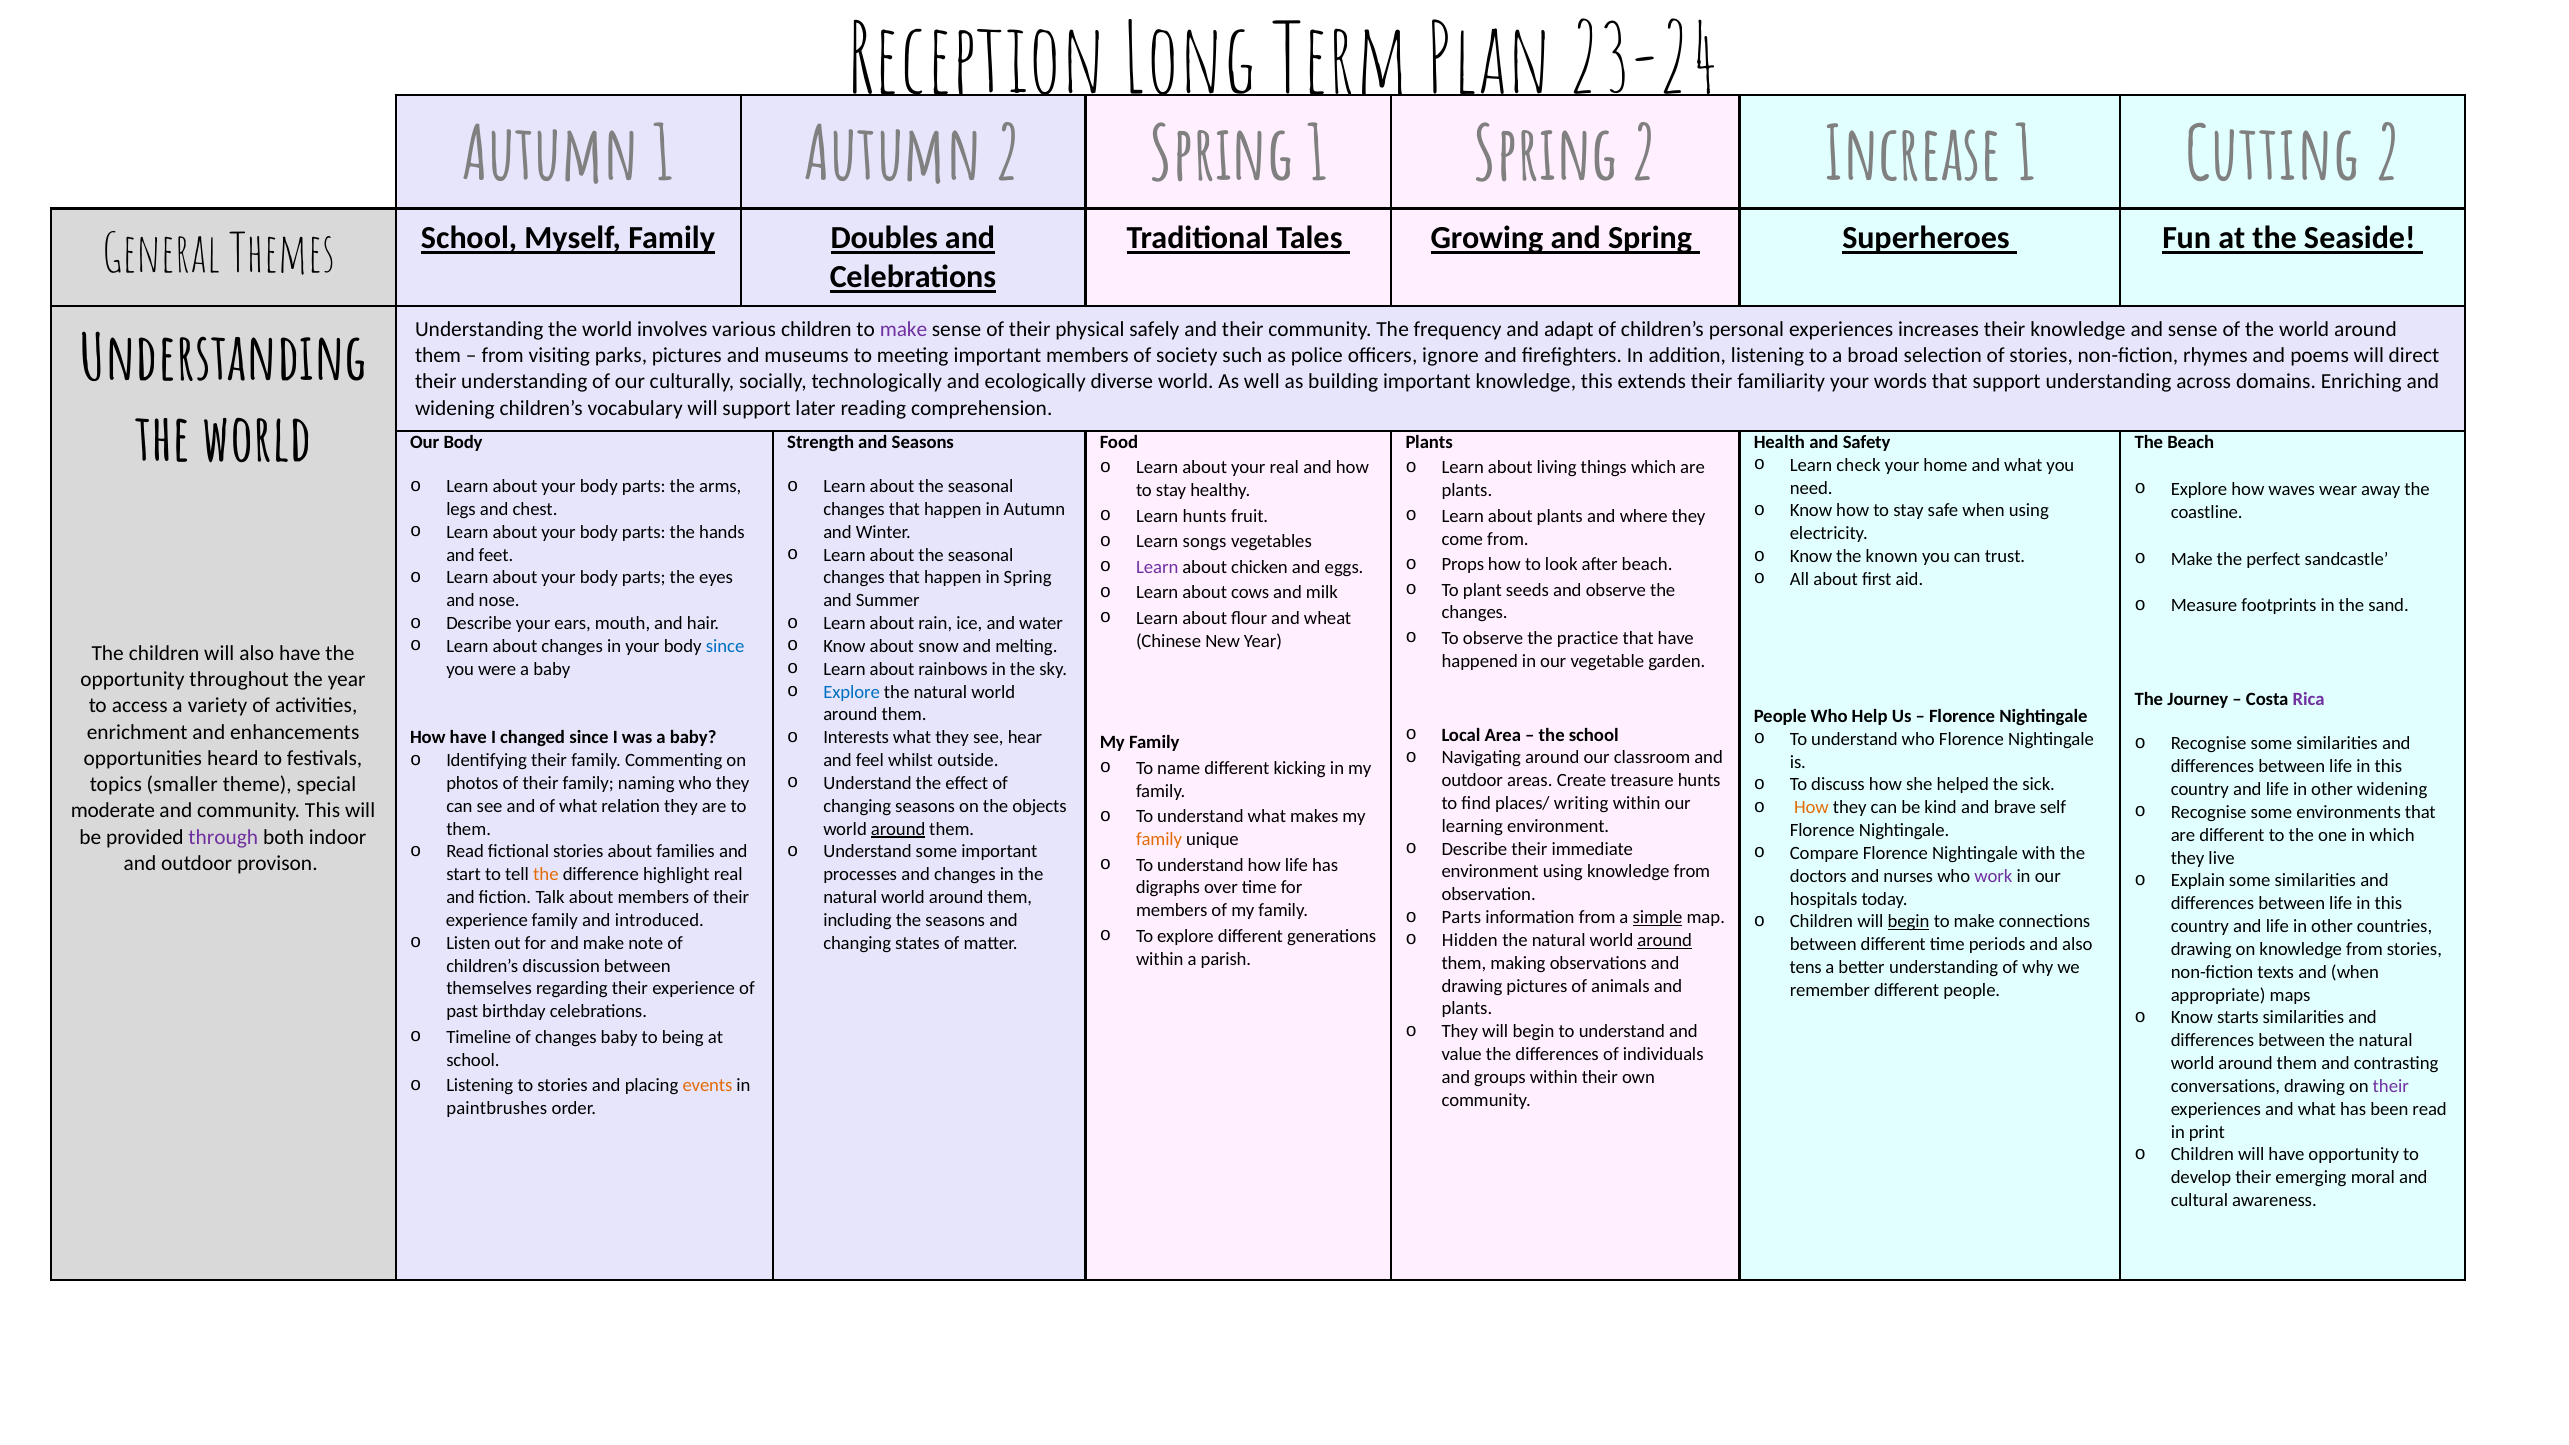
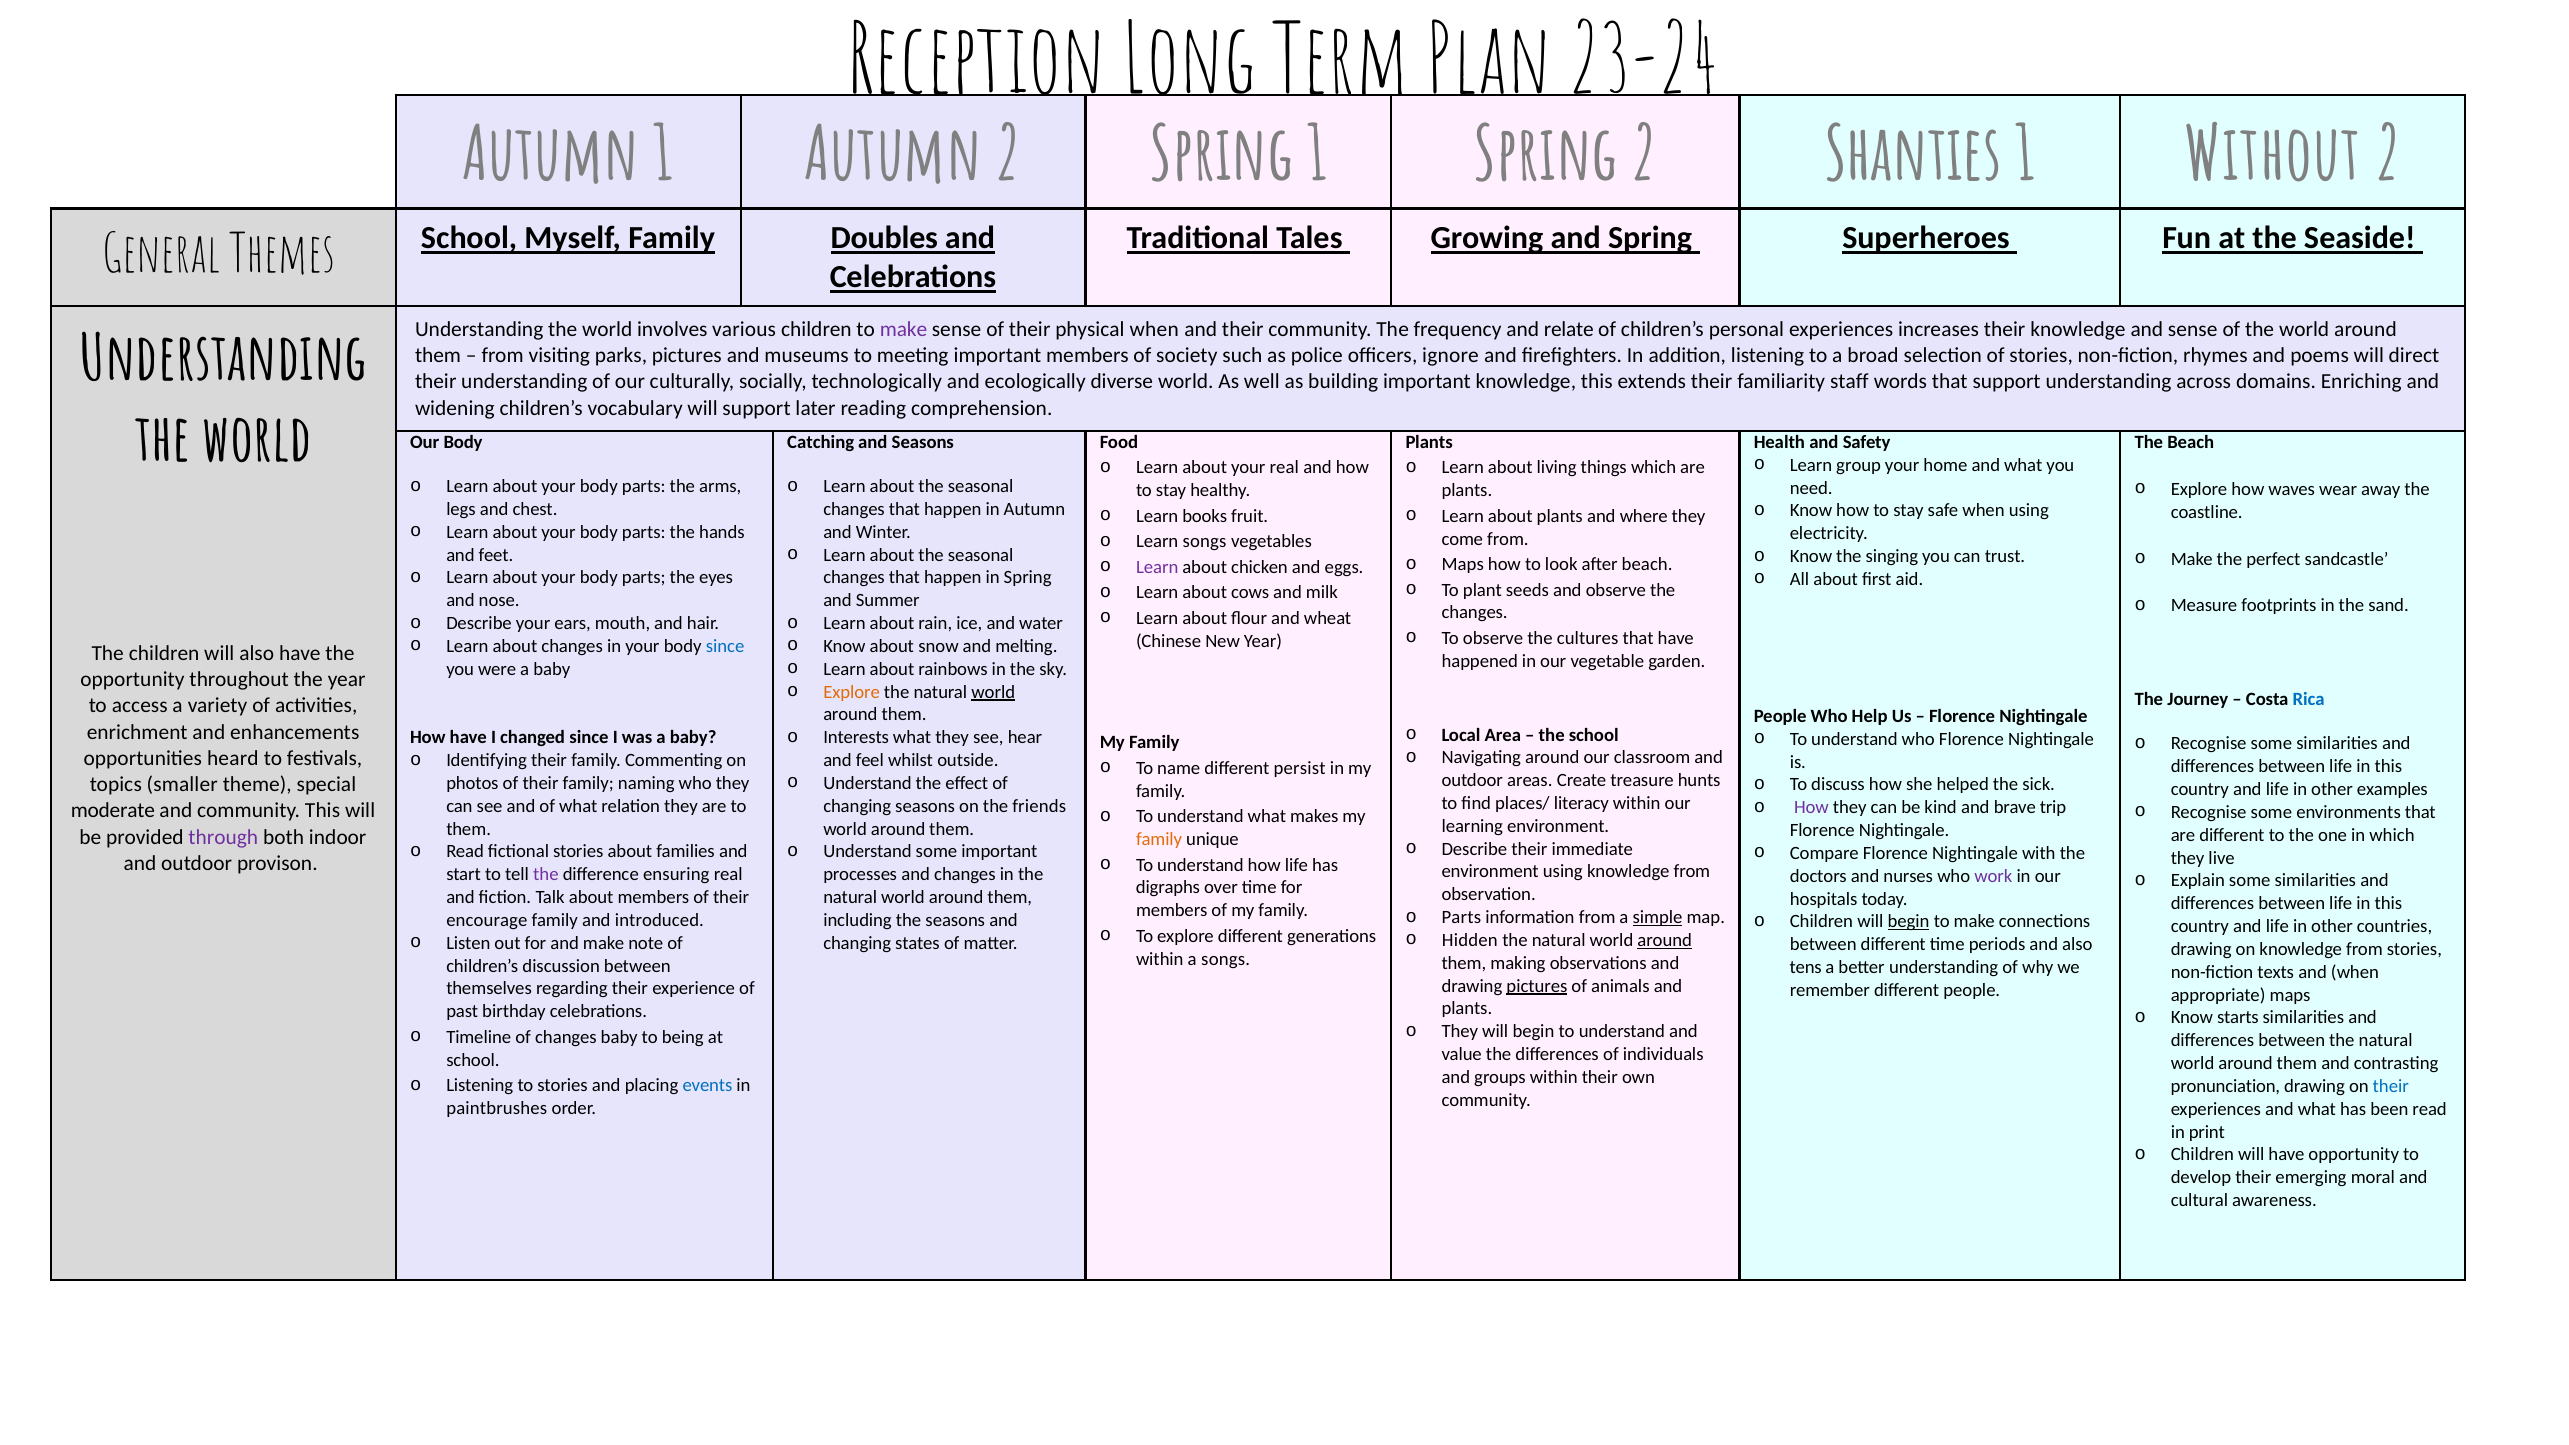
Increase: Increase -> Shanties (1913, 156)
Cutting: Cutting -> Without (2273, 156)
physical safely: safely -> when (1154, 329)
adapt: adapt -> relate (1569, 329)
familiarity your: your -> staff (1849, 382)
Strength: Strength -> Catching (821, 442)
check: check -> group (1859, 465)
Learn hunts: hunts -> books (1205, 516)
known: known -> singing (1892, 556)
Props: Props -> Maps (1463, 564)
practice: practice -> cultures (1588, 638)
Explore colour: blue -> orange (852, 692)
world underline: none -> present (993, 692)
Rica colour: purple -> blue (2309, 700)
kicking: kicking -> persist (1300, 768)
other widening: widening -> examples (2392, 789)
writing: writing -> literacy (1581, 803)
objects: objects -> friends (1039, 806)
How colour: orange -> purple (1811, 808)
self: self -> trip (2053, 808)
around underline: present -> none (898, 829)
the colour: orange -> purple (546, 875)
highlight: highlight -> ensuring (676, 875)
experience: experience -> encourage (487, 920)
a parish: parish -> songs (1226, 959)
pictures underline: none -> present (1537, 986)
events colour: orange -> blue (707, 1085)
conversations: conversations -> pronunciation (2225, 1086)
their colour: purple -> blue (2391, 1086)
